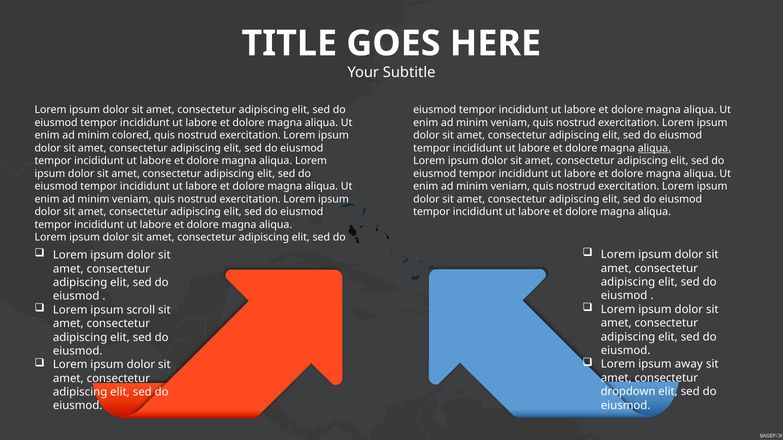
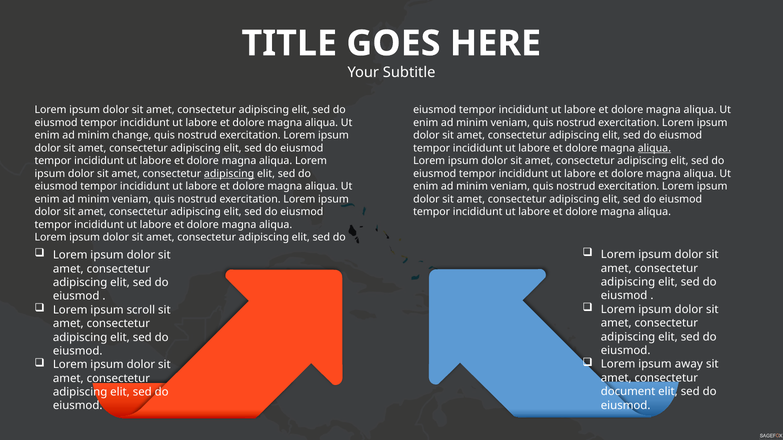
colored: colored -> change (132, 136)
adipiscing underline: none -> present (229, 174)
dropdown: dropdown -> document (628, 392)
